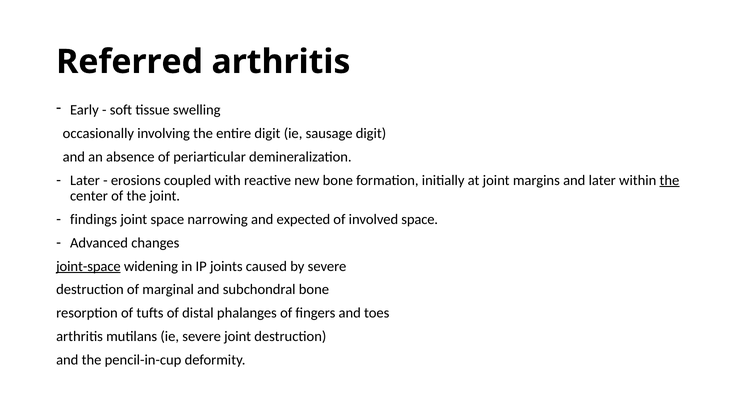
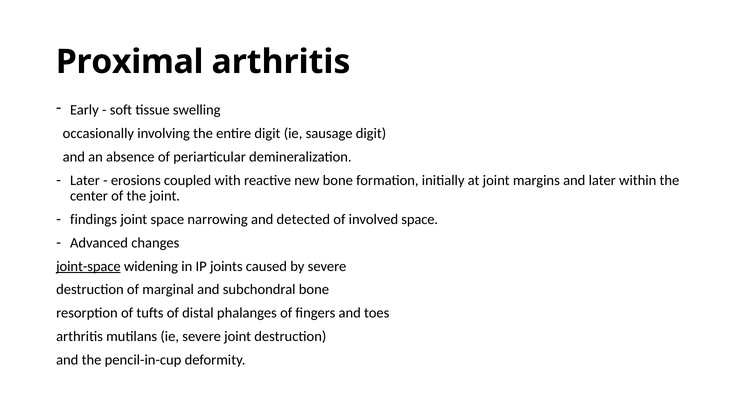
Referred: Referred -> Proximal (130, 62)
the underline: present -> none (669, 181)
expected: expected -> detected (303, 220)
